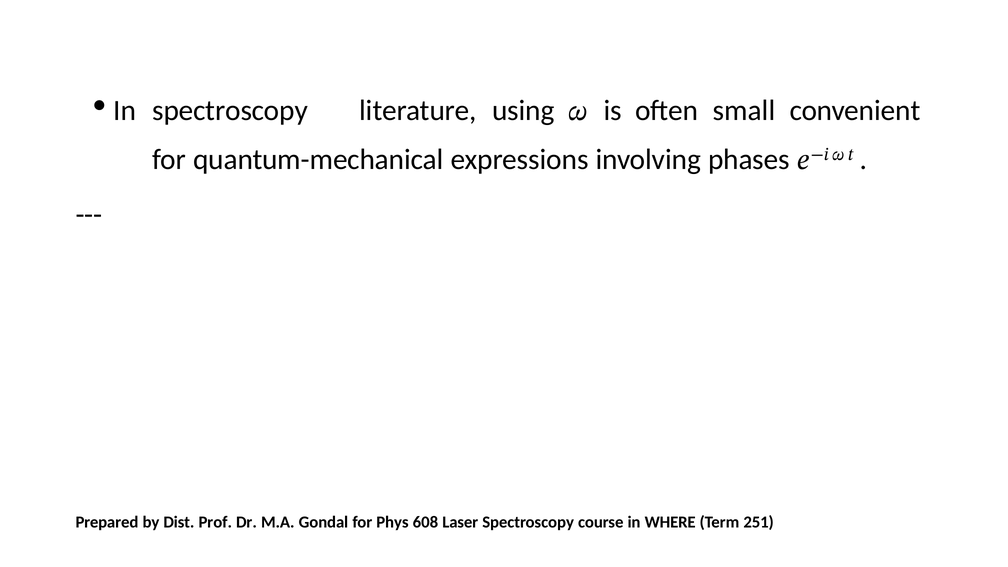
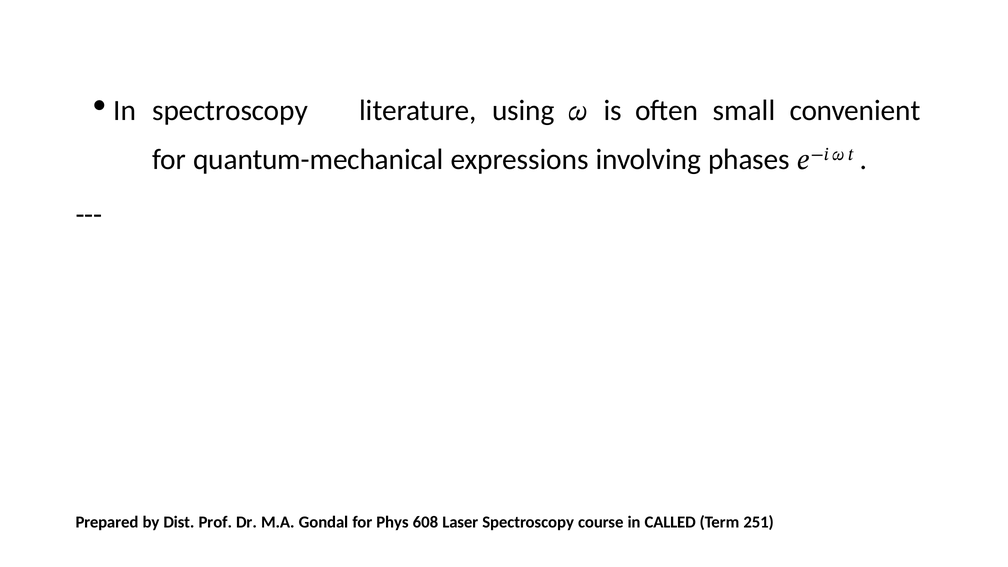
WHERE: WHERE -> CALLED (670, 522)
